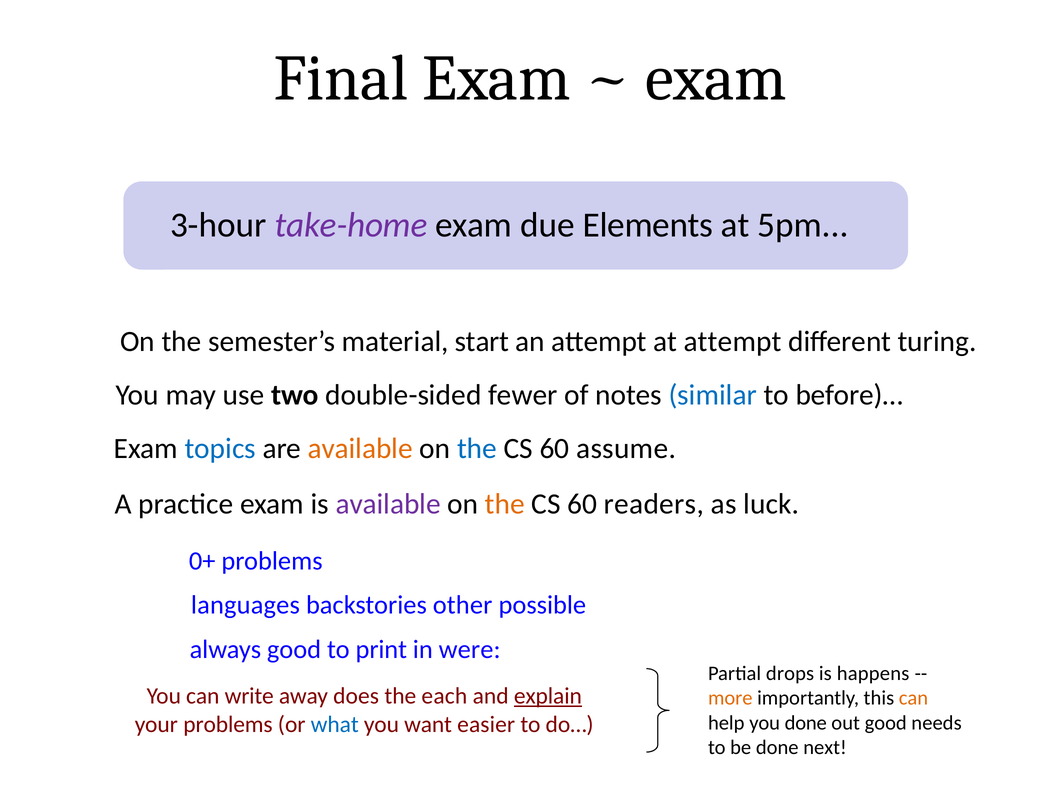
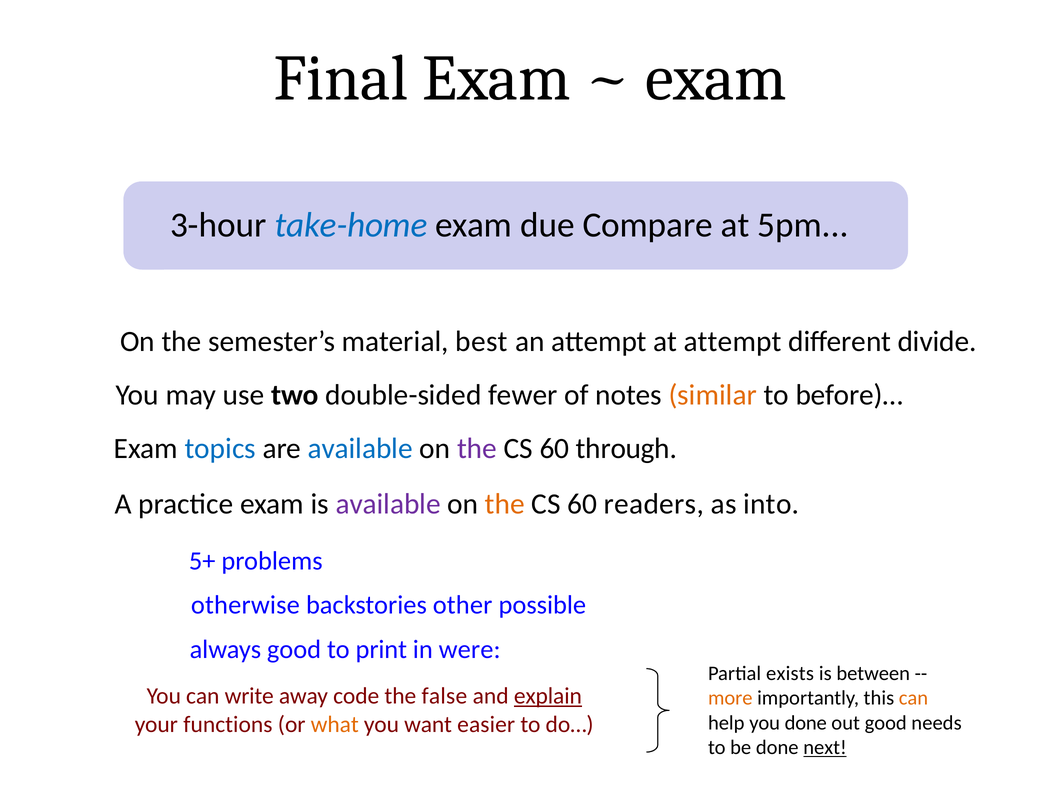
take-home colour: purple -> blue (351, 225)
Elements: Elements -> Compare (648, 225)
start: start -> best (482, 342)
turing: turing -> divide (937, 342)
similar colour: blue -> orange (713, 395)
available colour: orange -> blue (360, 448)
the colour: blue -> purple (477, 448)
assume: assume -> through (626, 448)
luck: luck -> into (771, 504)
0+: 0+ -> 5+ (202, 561)
languages: languages -> otherwise (245, 605)
drops: drops -> exists (790, 673)
happens: happens -> between (873, 673)
does: does -> code (356, 696)
each: each -> false (444, 696)
your problems: problems -> functions (228, 724)
what colour: blue -> orange (335, 724)
next underline: none -> present (825, 747)
